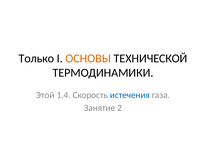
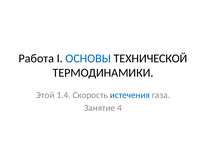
Только: Только -> Работа (36, 58)
ОСНОВЫ colour: orange -> blue (88, 58)
2: 2 -> 4 (120, 108)
